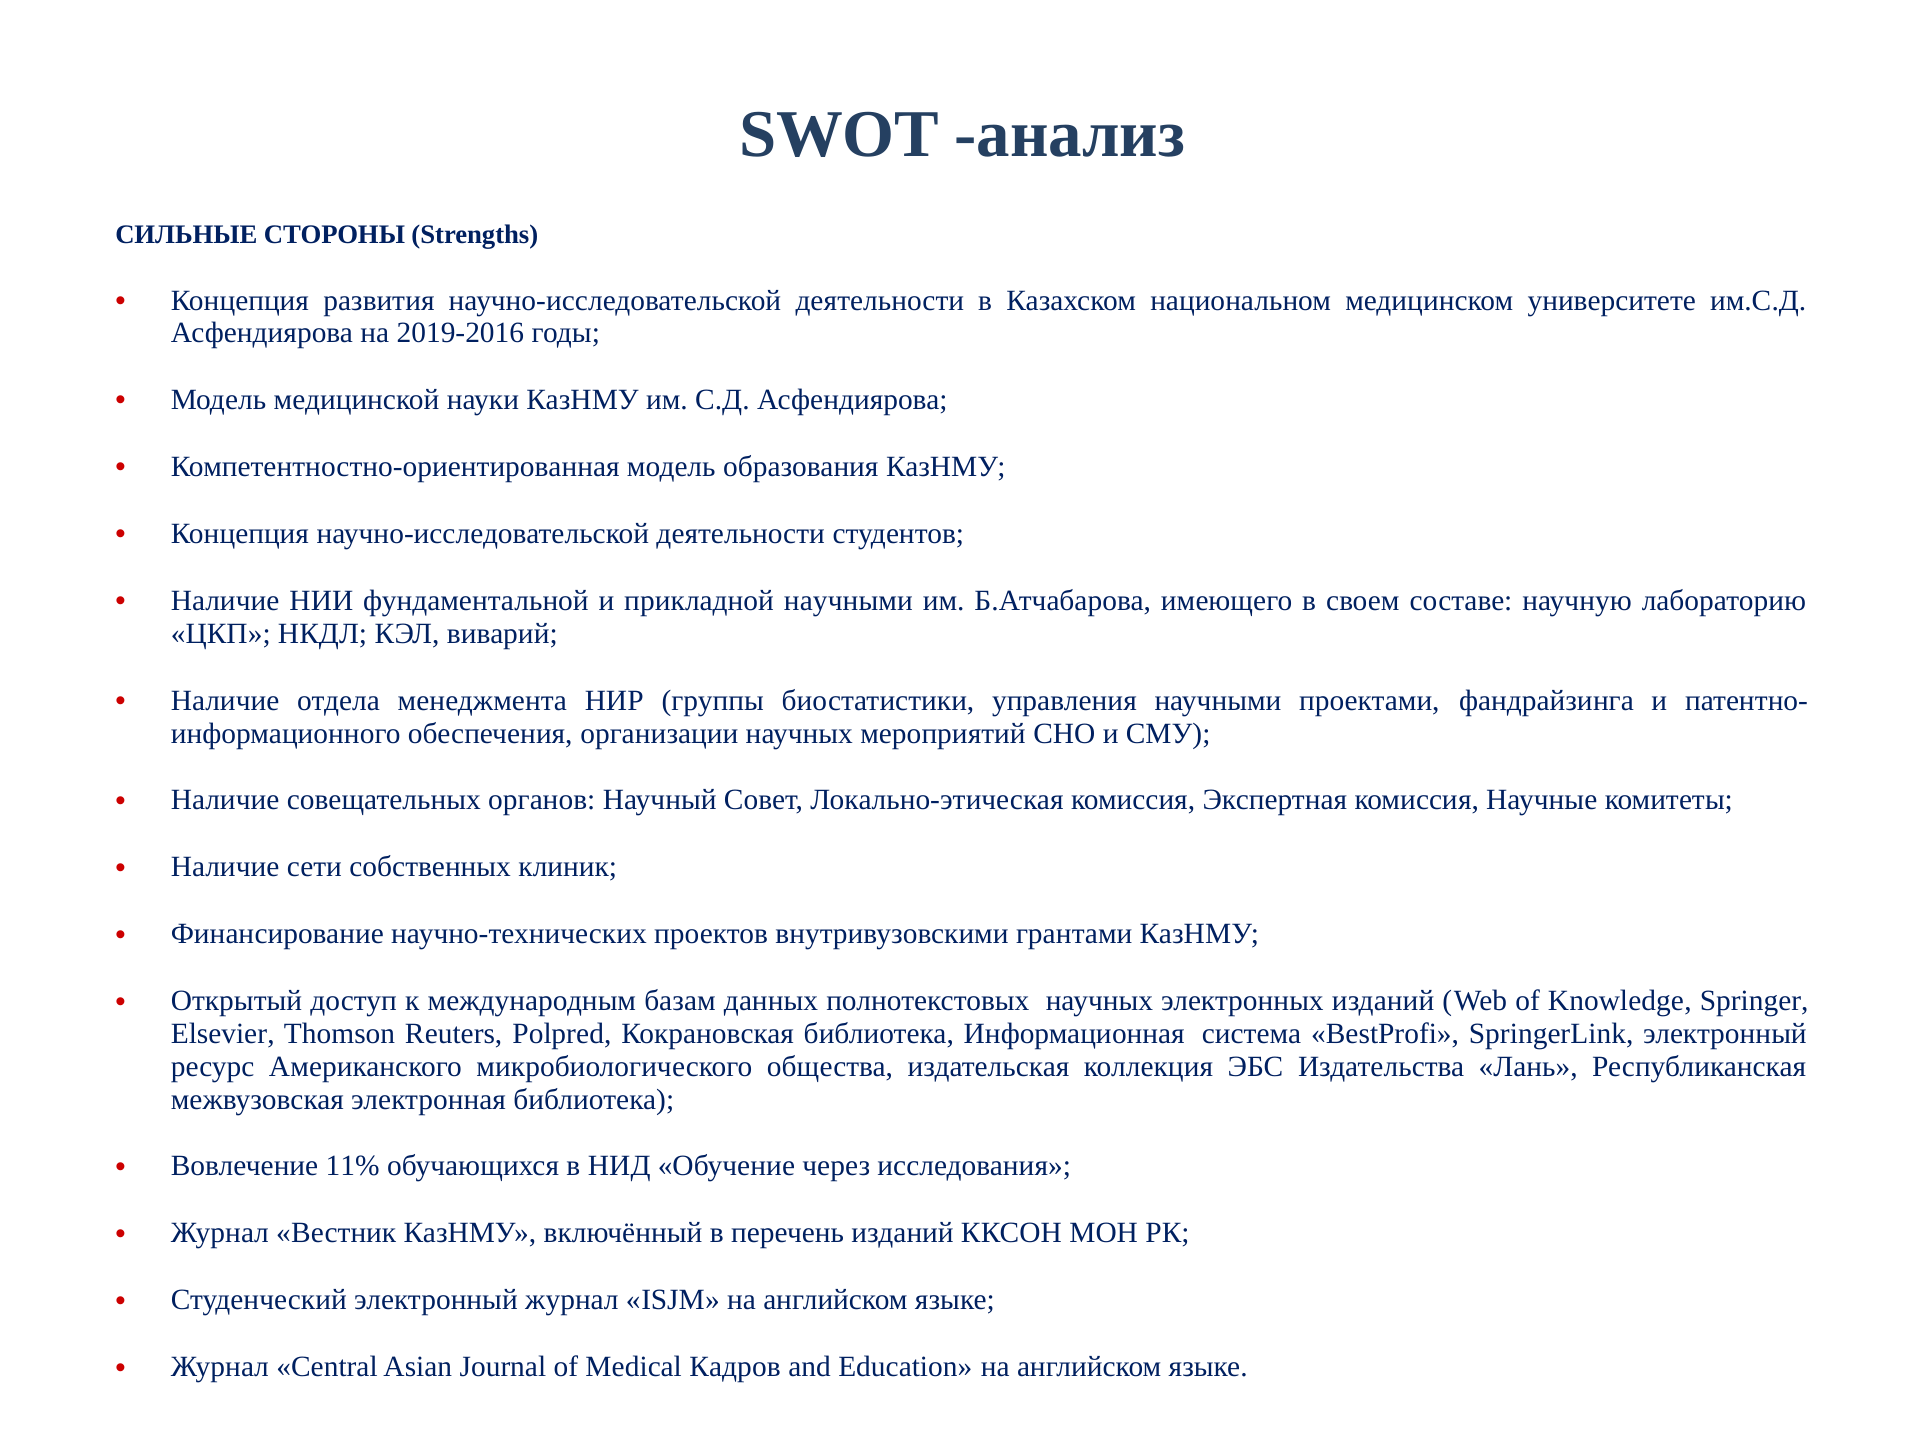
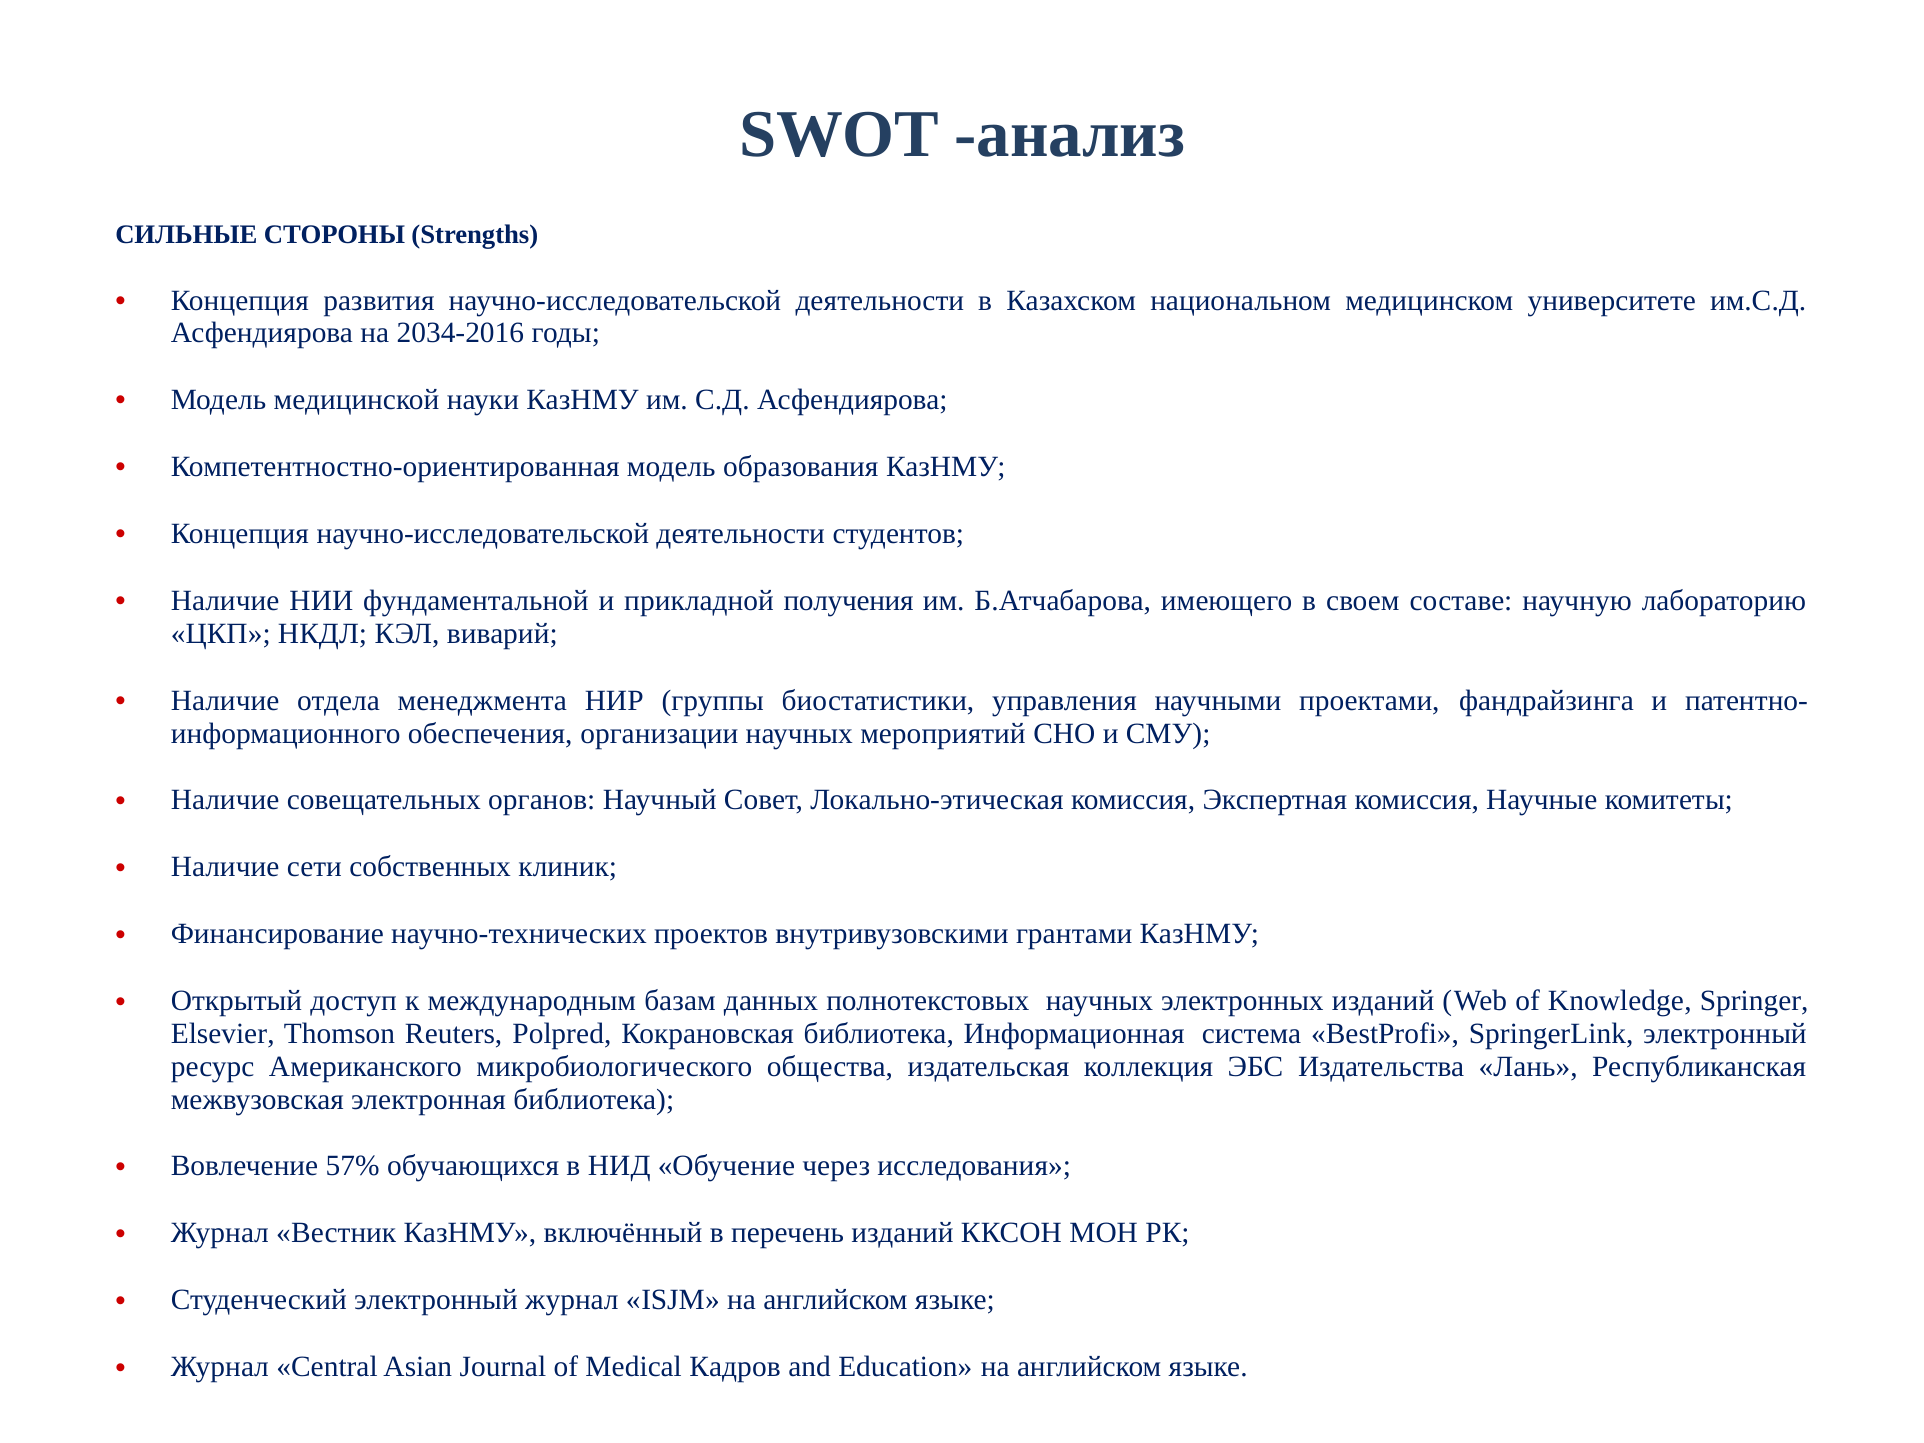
2019-2016: 2019-2016 -> 2034-2016 (460, 333)
прикладной научными: научными -> получения (849, 601)
11%: 11% -> 57% (353, 1166)
